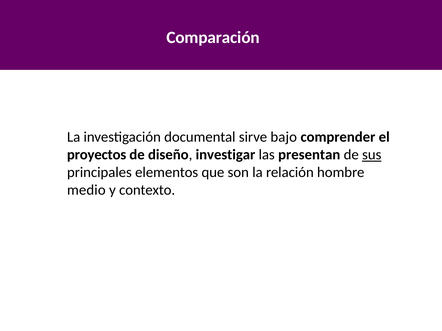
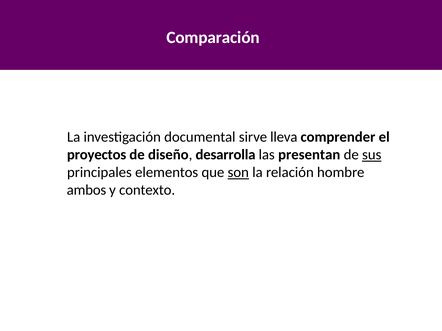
bajo: bajo -> lleva (284, 137)
investigar: investigar -> desarrolla (226, 155)
son underline: none -> present (238, 173)
medio: medio -> ambos (86, 190)
